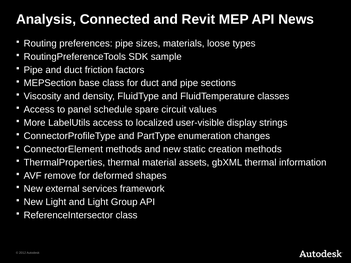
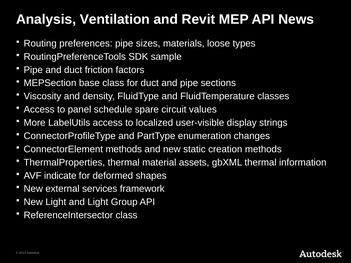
Connected: Connected -> Ventilation (115, 19)
remove: remove -> indicate (60, 176)
